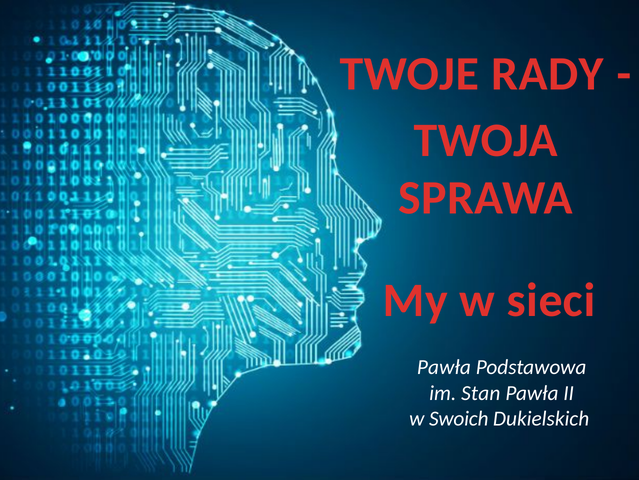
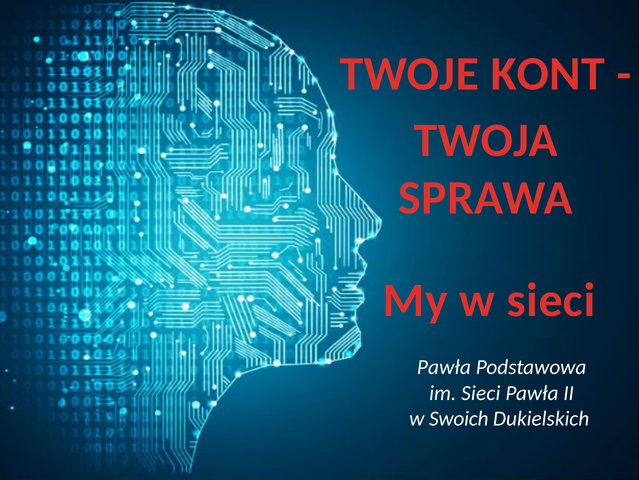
RADY: RADY -> KONT (548, 74)
im Stan: Stan -> Sieci (481, 392)
